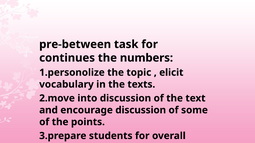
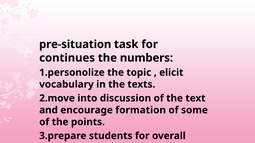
pre-between: pre-between -> pre-situation (75, 44)
encourage discussion: discussion -> formation (141, 110)
